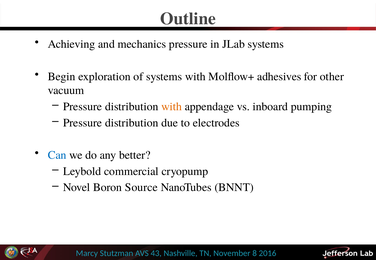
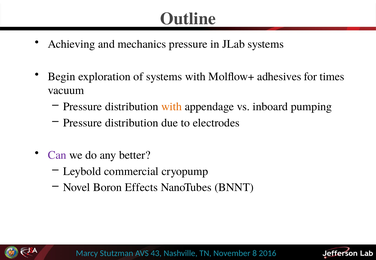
other: other -> times (332, 77)
Can colour: blue -> purple (57, 155)
Source: Source -> Effects (141, 188)
